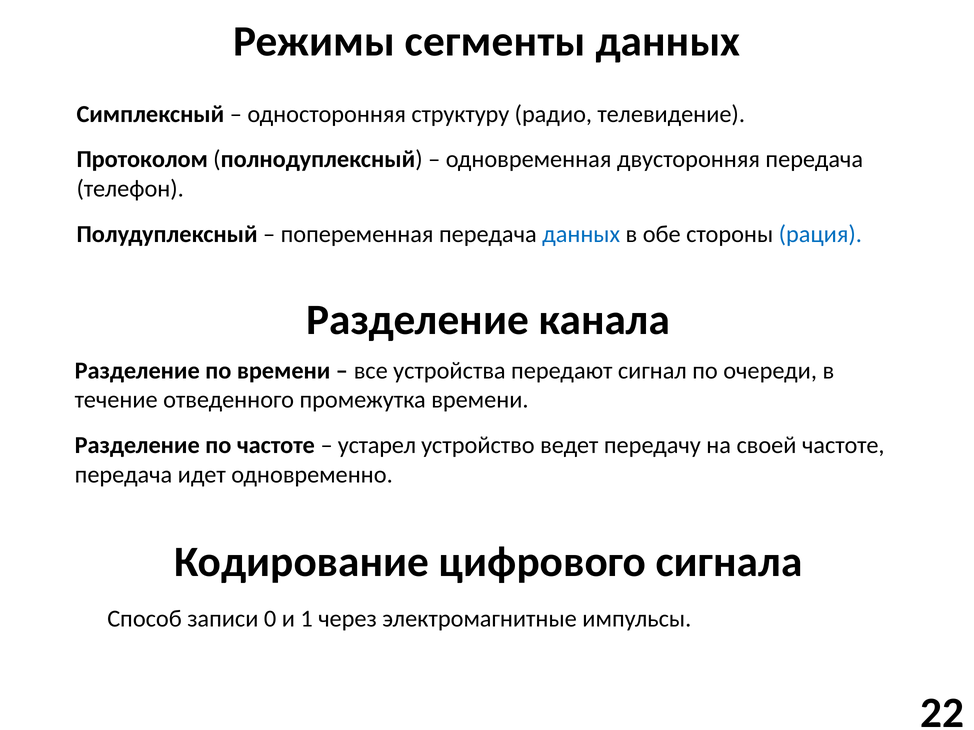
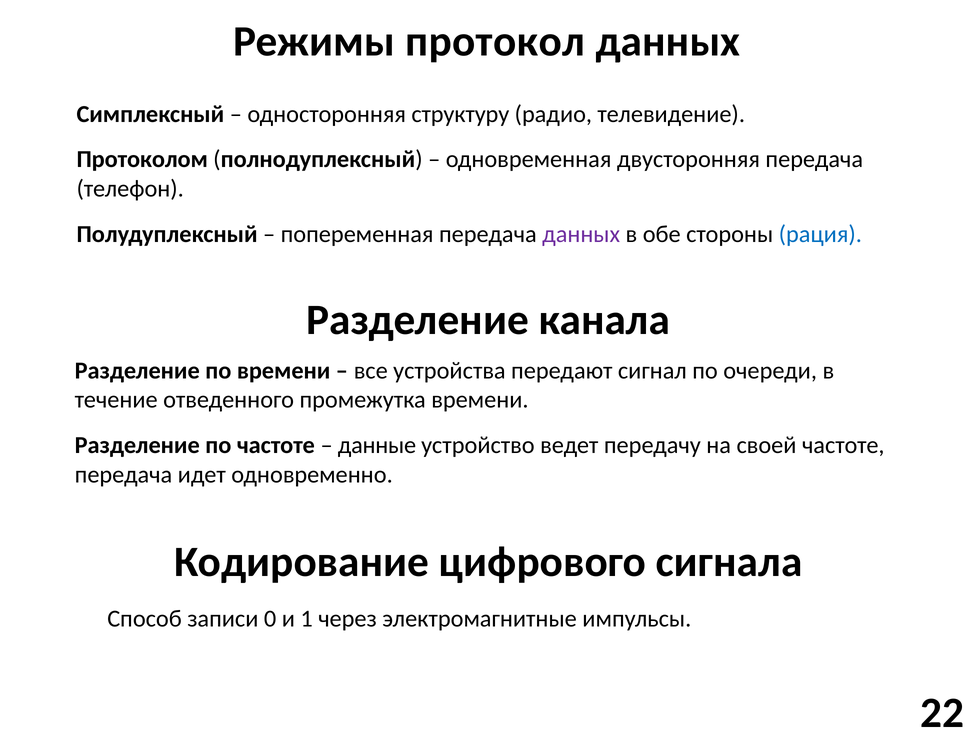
сегменты: сегменты -> протокол (495, 42)
данных colour: blue -> purple (581, 234)
устарел: устарел -> данные (377, 446)
